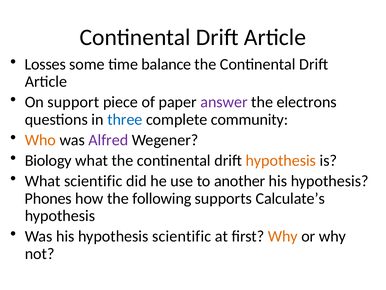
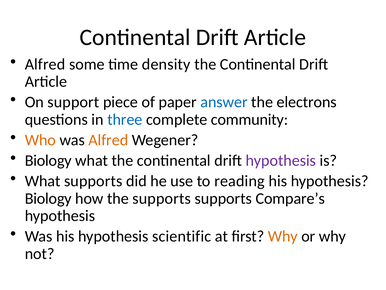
Losses: Losses -> Alfred (45, 64)
balance: balance -> density (166, 64)
answer colour: purple -> blue (224, 102)
Alfred colour: purple -> orange (108, 140)
hypothesis colour: orange -> purple (281, 160)
What scientific: scientific -> supports (93, 181)
another: another -> reading (240, 181)
Phones: Phones -> Biology (48, 198)
the following: following -> supports (162, 198)
Calculate’s: Calculate’s -> Compare’s (290, 198)
